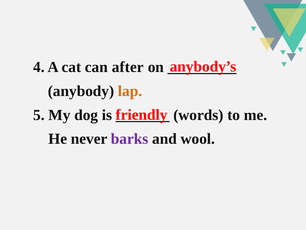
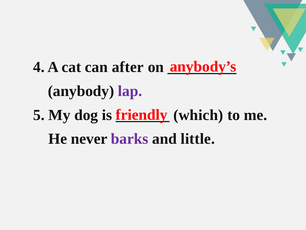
lap colour: orange -> purple (130, 91)
words: words -> which (198, 115)
wool: wool -> little (198, 139)
